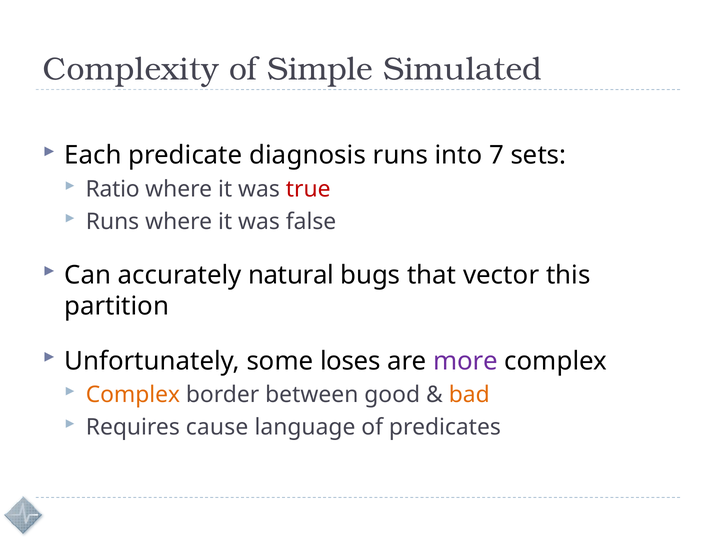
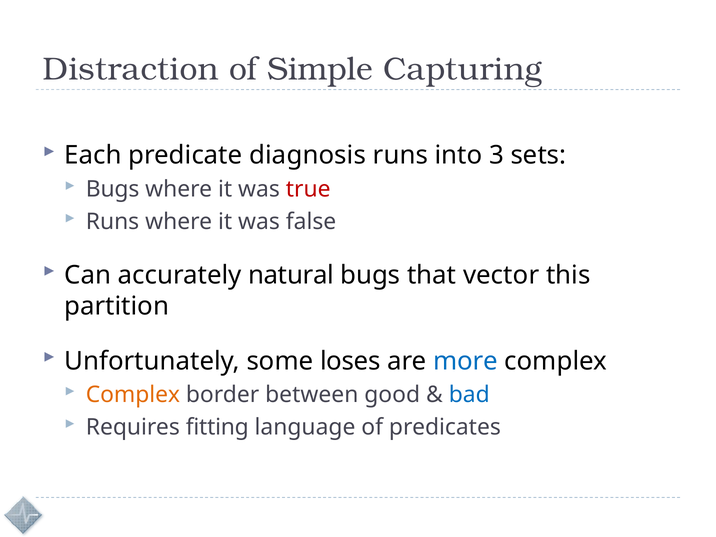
Complexity: Complexity -> Distraction (131, 69)
Simulated: Simulated -> Capturing (463, 69)
7: 7 -> 3 (496, 155)
Ratio: Ratio -> Bugs (113, 189)
more colour: purple -> blue (465, 361)
bad colour: orange -> blue (469, 395)
cause: cause -> fitting (217, 427)
